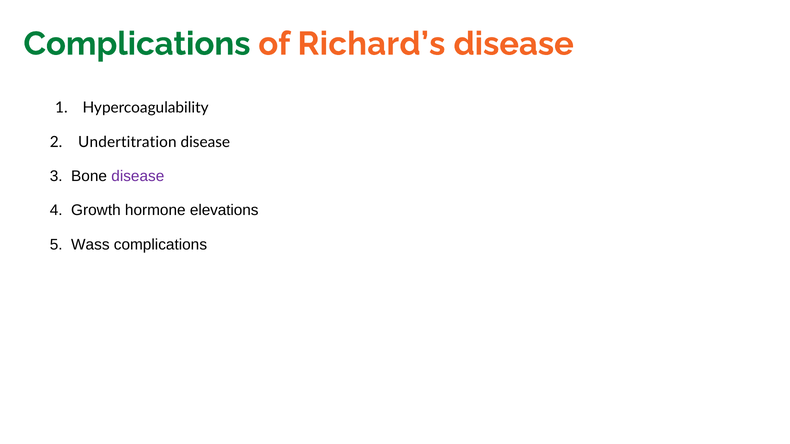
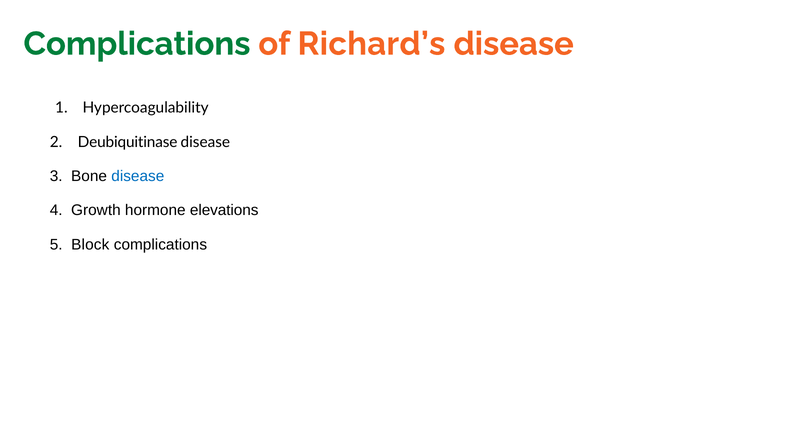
Undertitration: Undertitration -> Deubiquitinase (128, 142)
disease colour: purple -> blue (138, 176)
Wass: Wass -> Block (90, 245)
